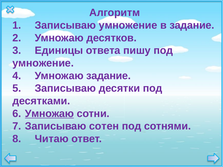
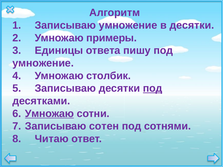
в задание: задание -> десятки (192, 25)
десятков: десятков -> примеры (112, 38)
Умножаю задание: задание -> столбик (109, 76)
под underline: none -> present (153, 88)
